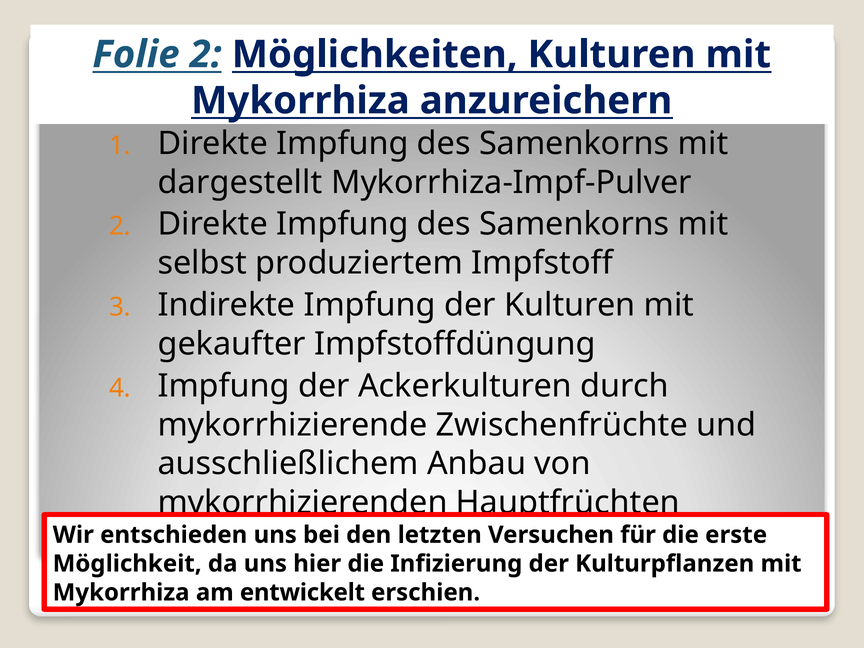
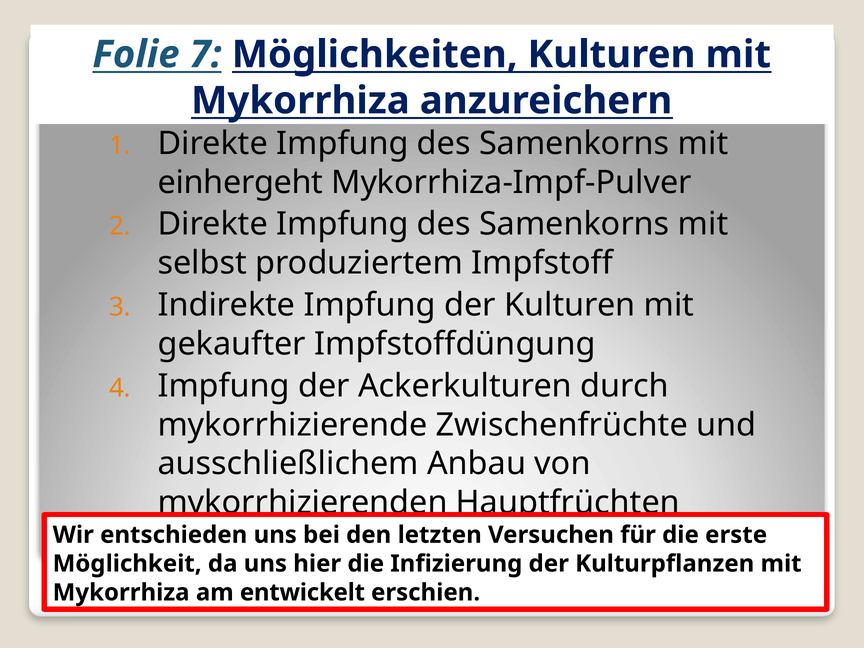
Folie 2: 2 -> 7 (206, 55)
dargestellt: dargestellt -> einhergeht (240, 182)
